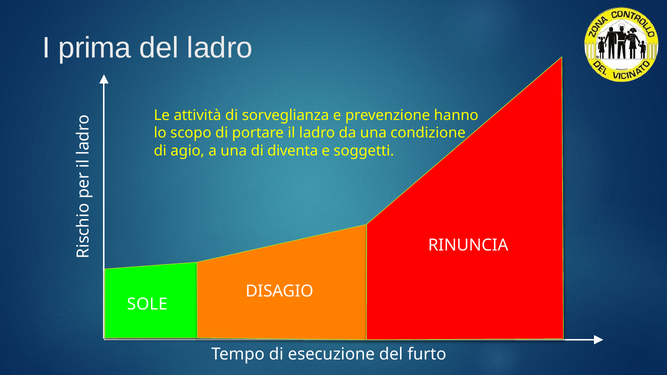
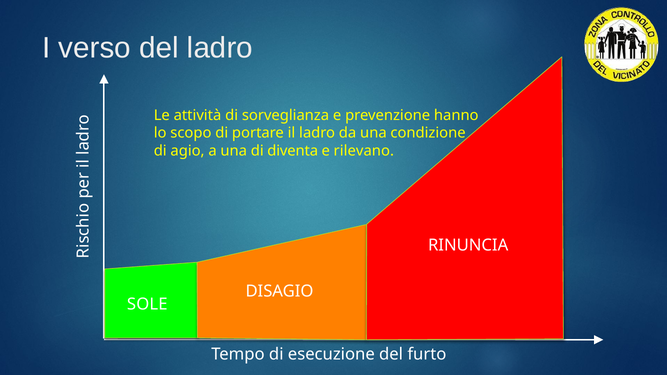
prima: prima -> verso (95, 48)
soggetti: soggetti -> rilevano (364, 151)
